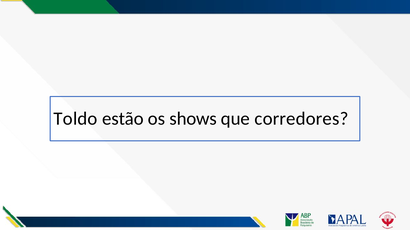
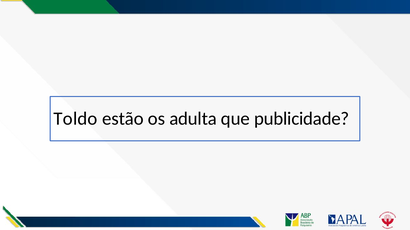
shows: shows -> adulta (193, 119)
corredores: corredores -> publicidade (302, 119)
